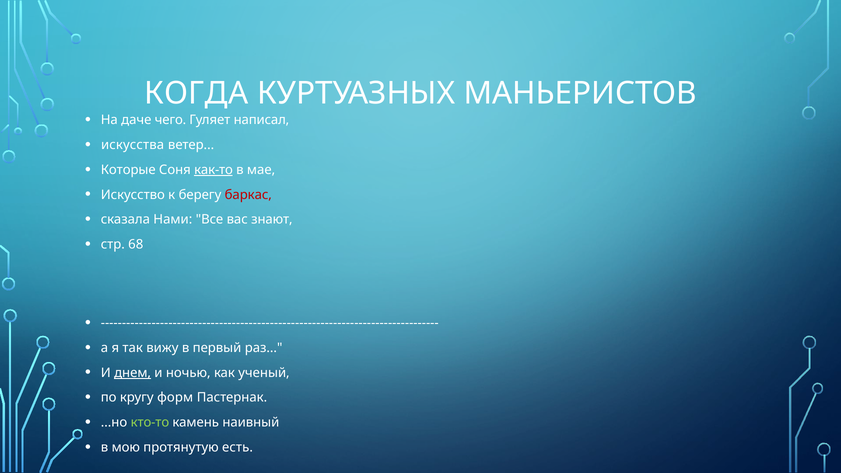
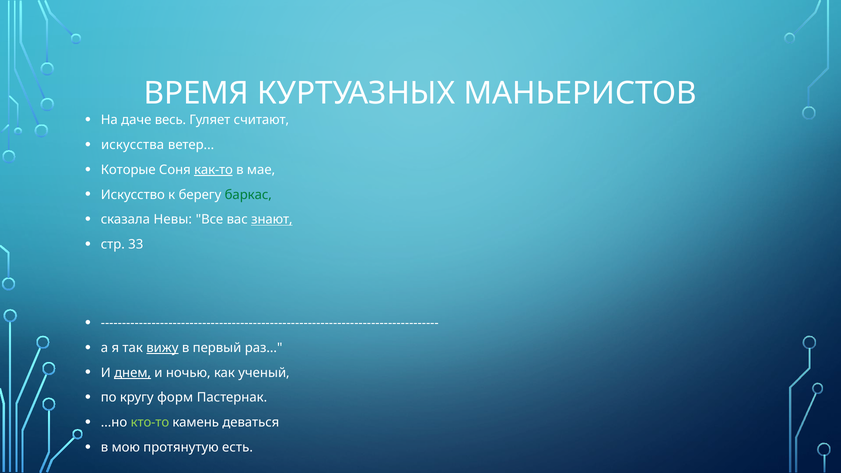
КОГДА: КОГДА -> ВРЕМЯ (196, 93)
чего: чего -> весь (170, 120)
написал: написал -> считают (261, 120)
баркас colour: red -> green (248, 195)
Нами: Нами -> Невы (173, 220)
знают underline: none -> present (272, 220)
68: 68 -> 33 (136, 245)
вижу underline: none -> present (162, 348)
наивный: наивный -> деваться (251, 423)
